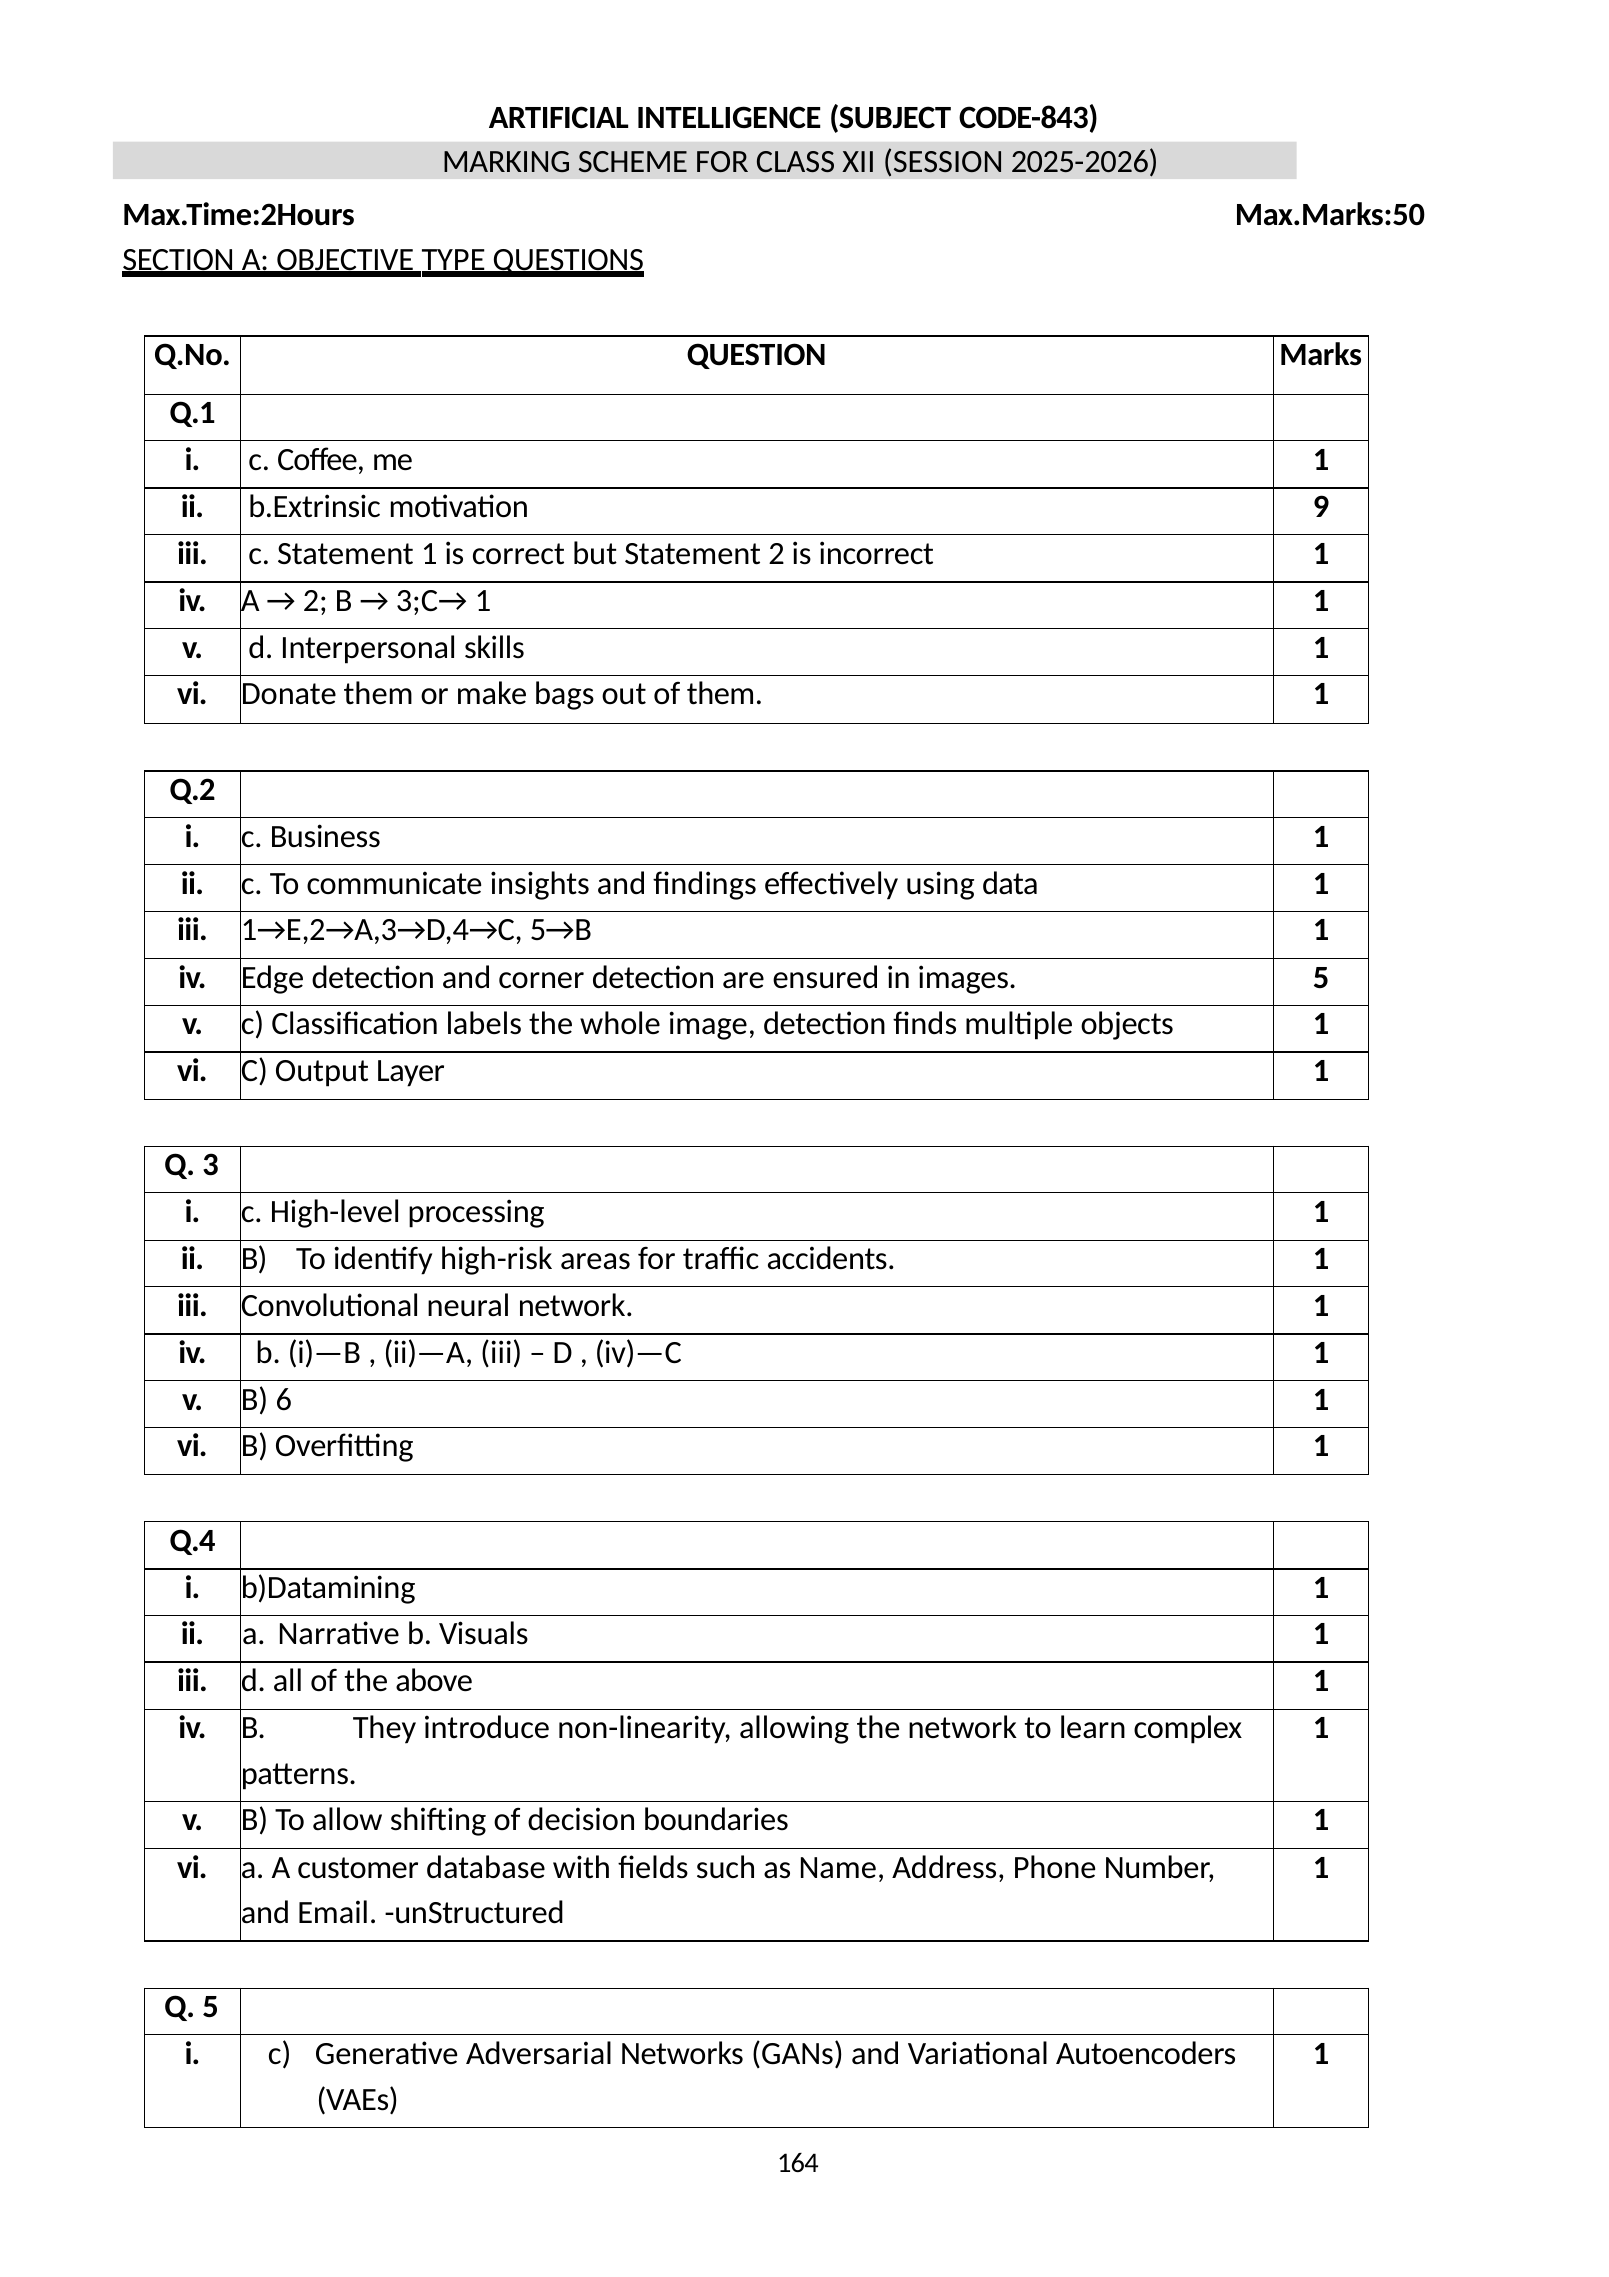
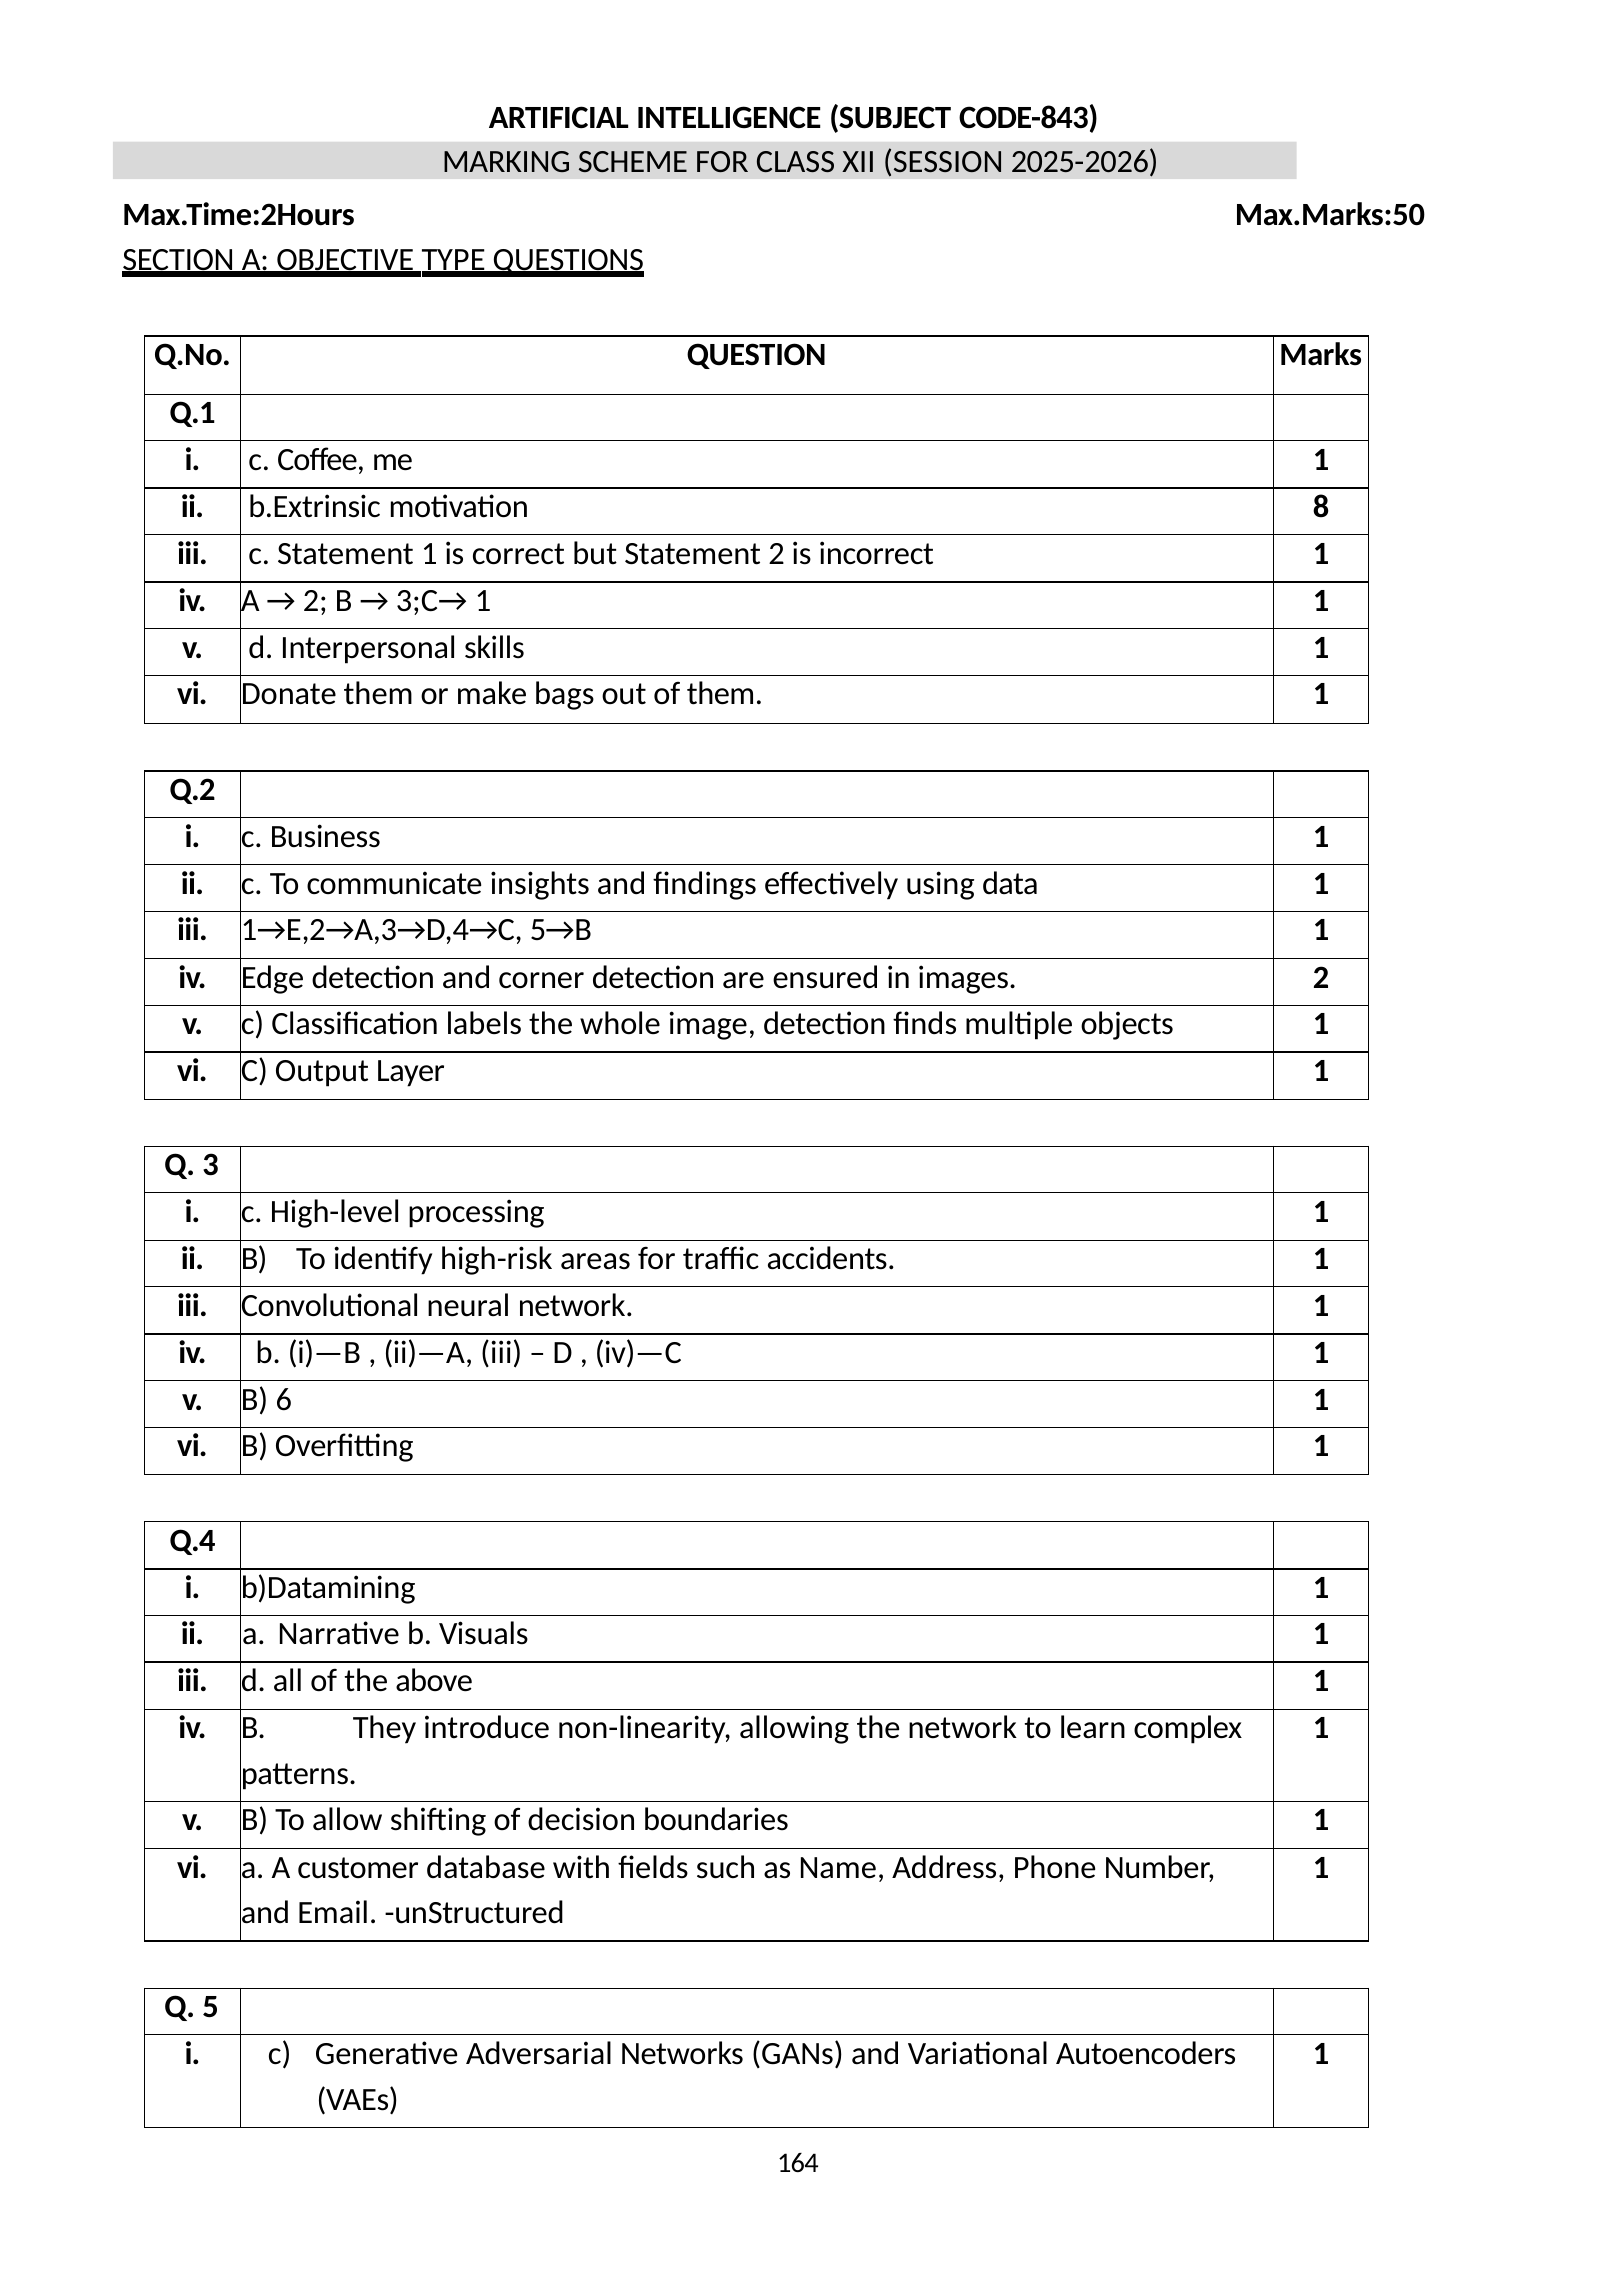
9: 9 -> 8 (1321, 507)
images 5: 5 -> 2 (1321, 978)
